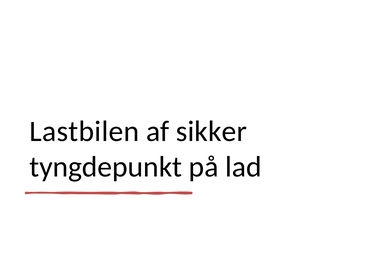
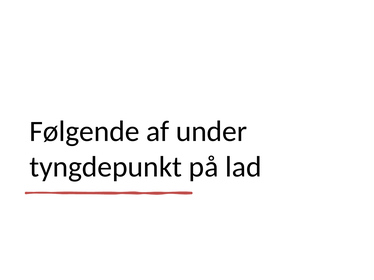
Lastbilen: Lastbilen -> Følgende (84, 132)
sikker: sikker -> under (211, 132)
